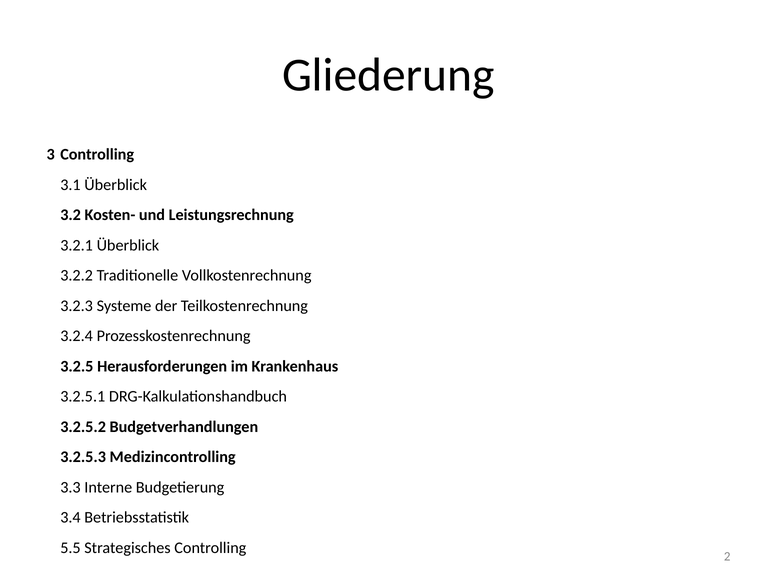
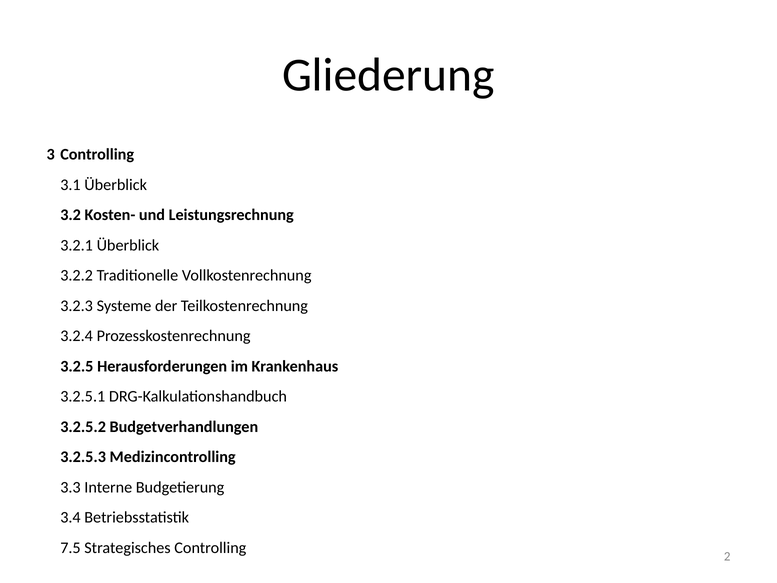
5.5: 5.5 -> 7.5 (70, 547)
